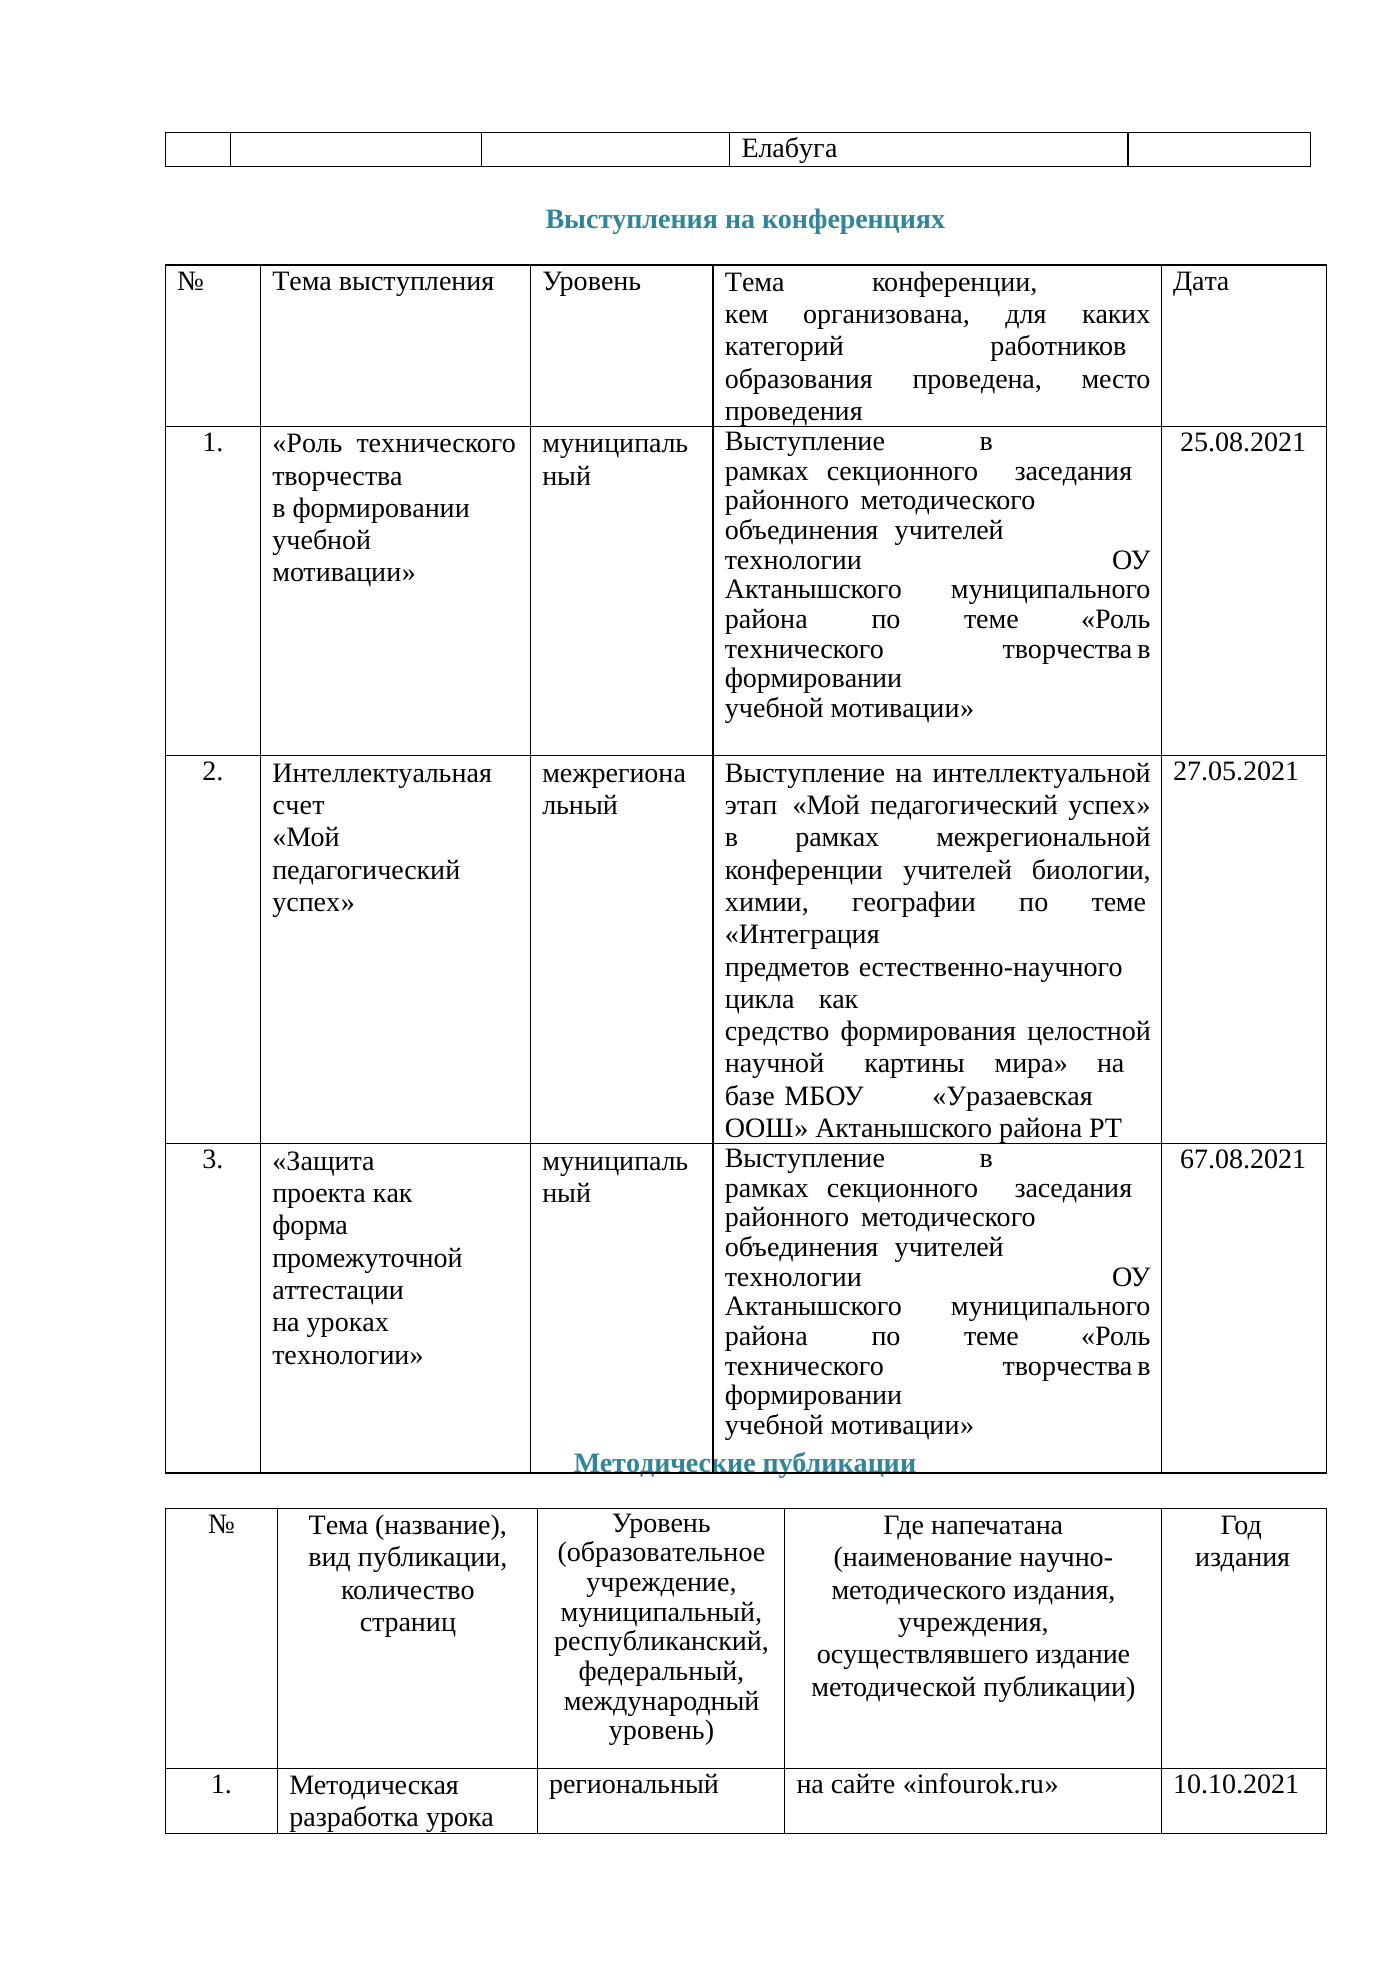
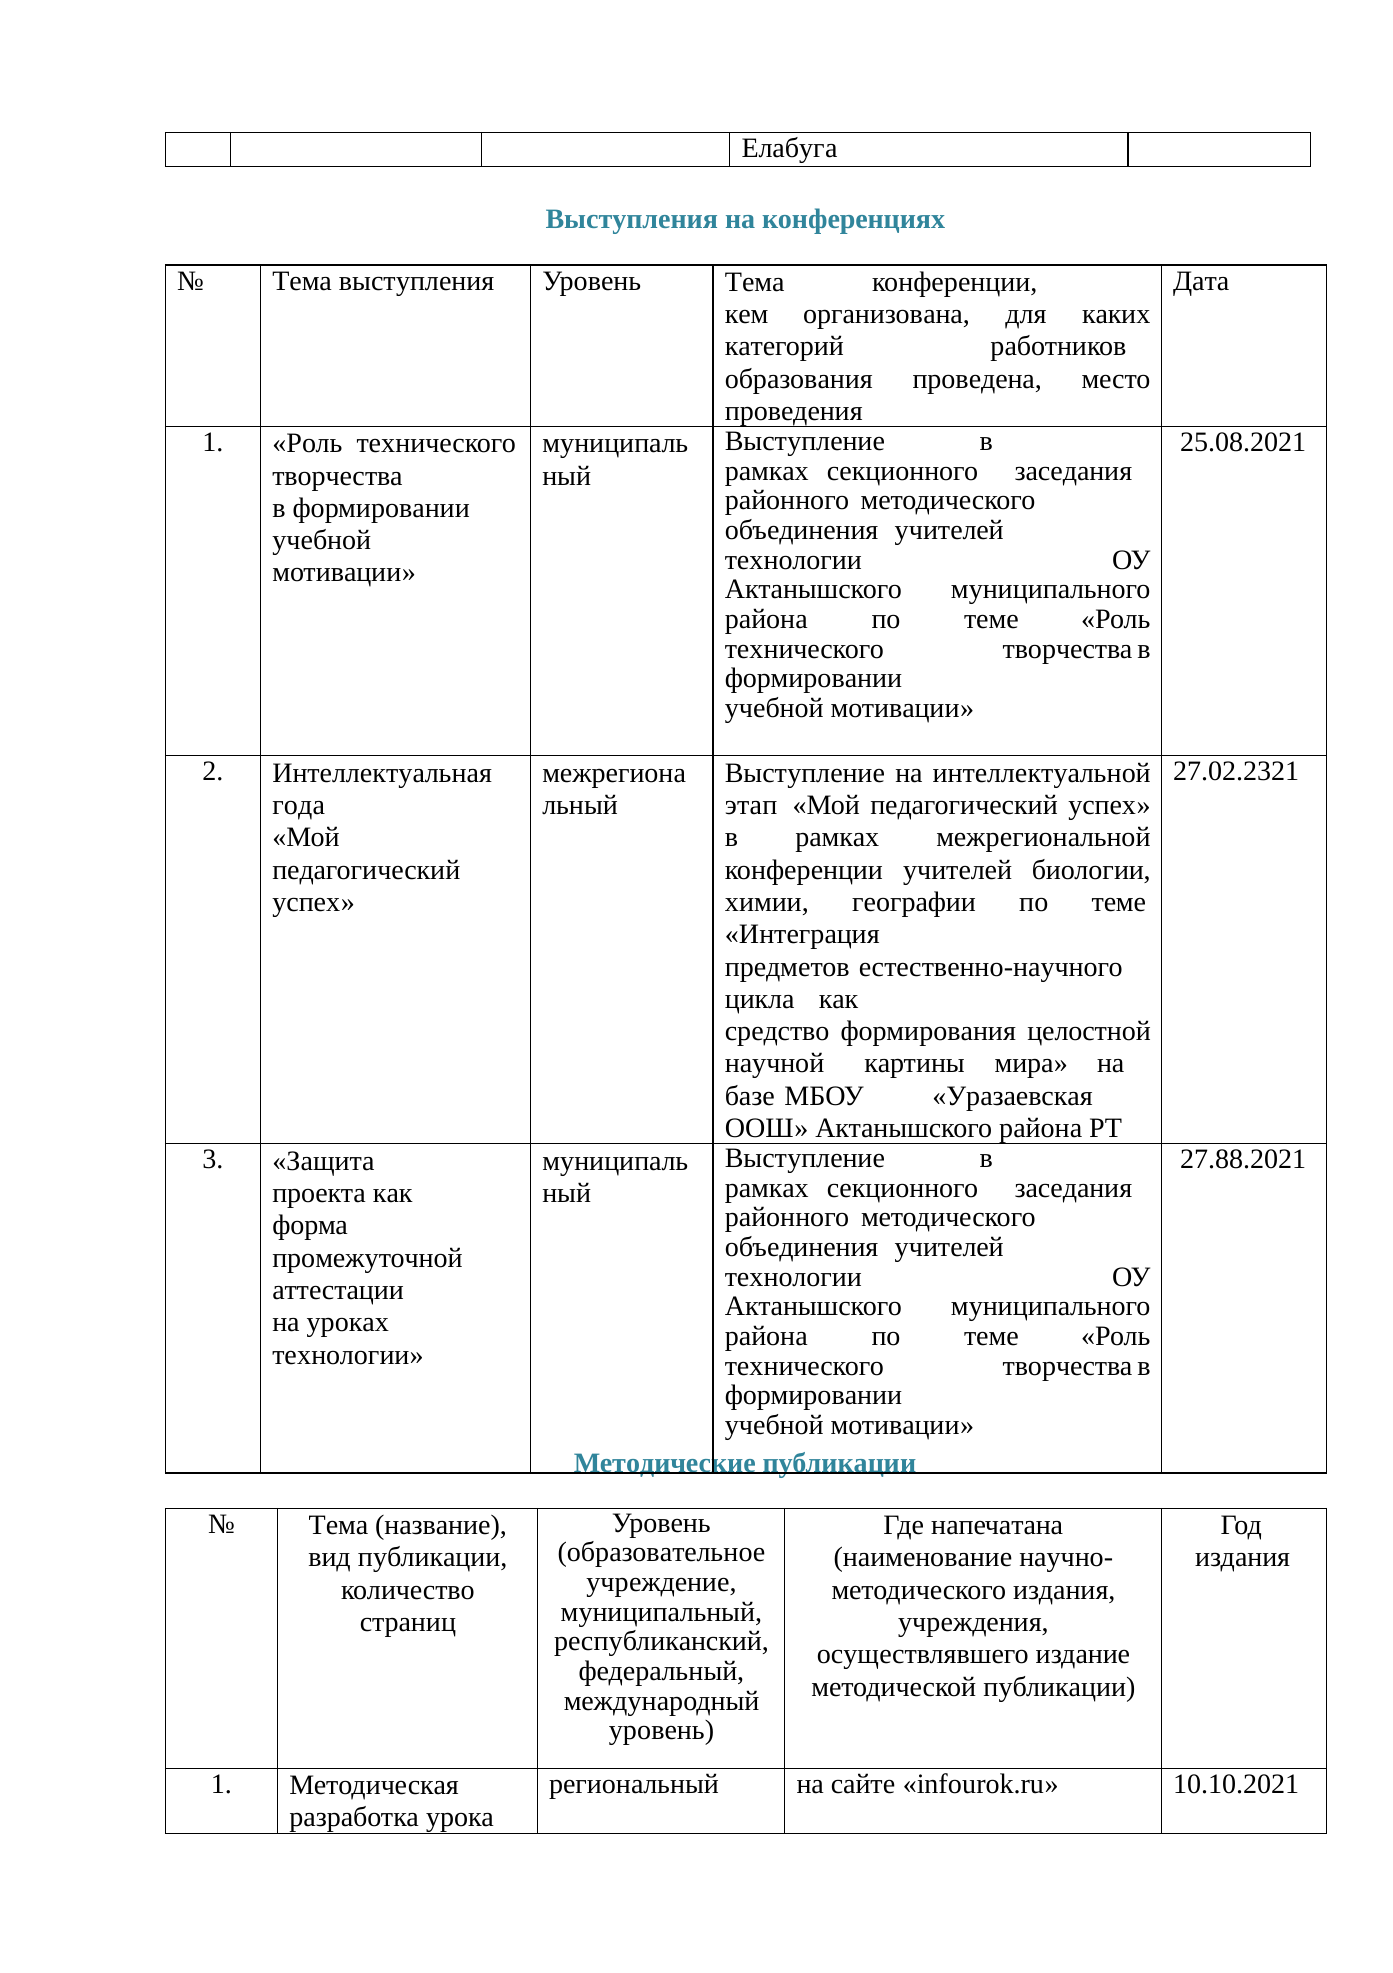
27.05.2021: 27.05.2021 -> 27.02.2321 (1236, 771)
счет: счет -> года (299, 805)
67.08.2021: 67.08.2021 -> 27.88.2021 (1243, 1159)
